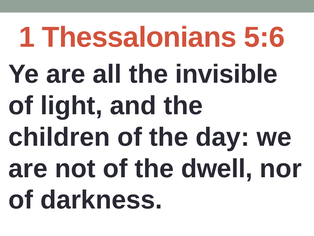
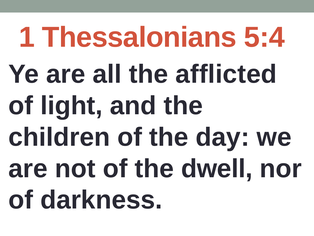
5:6: 5:6 -> 5:4 (264, 37)
invisible: invisible -> afflicted (226, 74)
